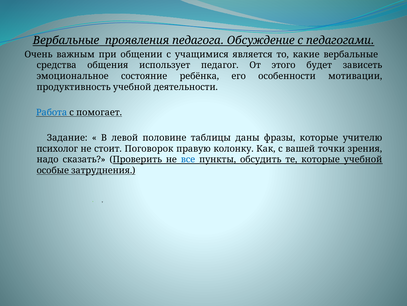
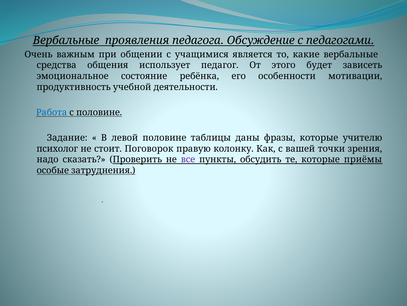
с помогает: помогает -> половине (99, 112)
все colour: blue -> purple (188, 159)
которые учебной: учебной -> приёмы (363, 159)
